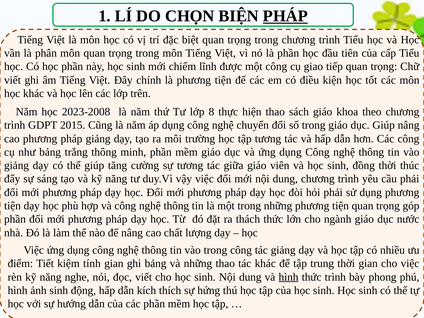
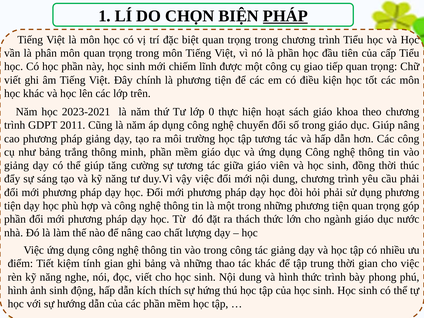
2023-2008: 2023-2008 -> 2023-2021 (86, 112)
8: 8 -> 0 (211, 112)
hiện thao: thao -> hoạt (275, 112)
2015: 2015 -> 2011 (73, 125)
hình underline: present -> none (289, 277)
